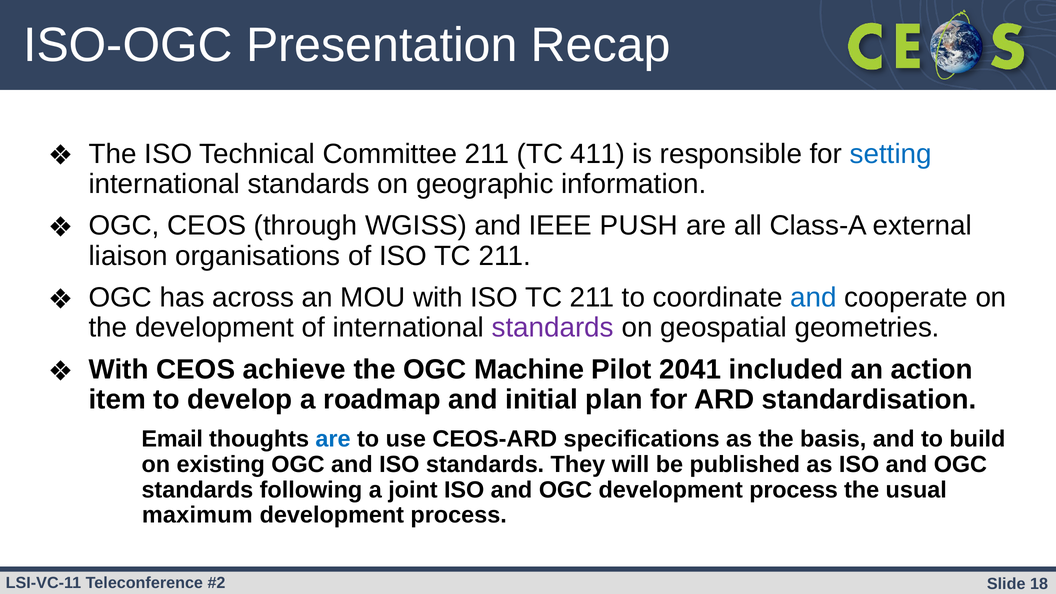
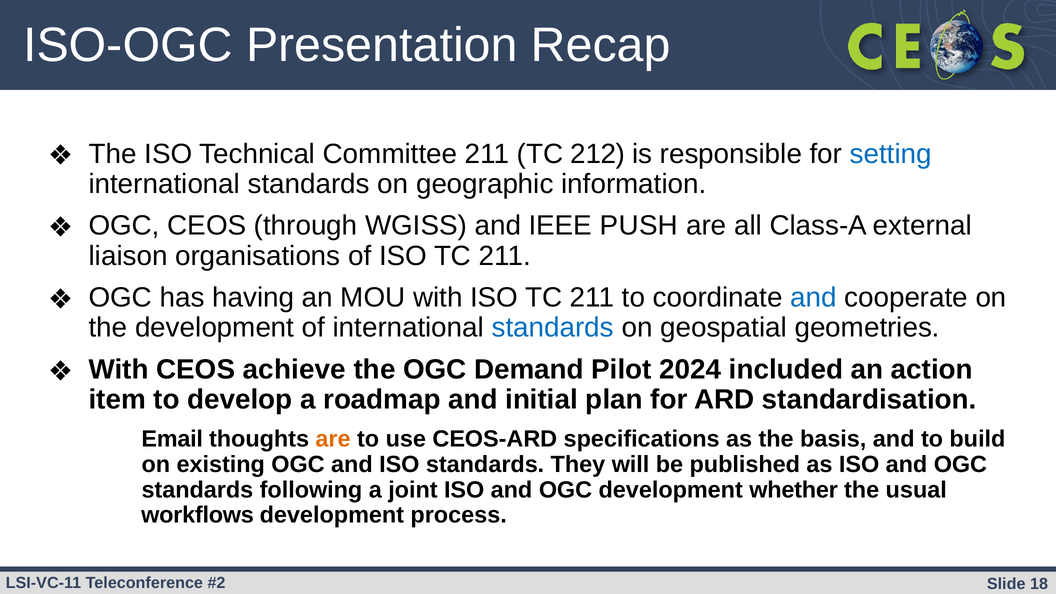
411: 411 -> 212 (598, 154)
across: across -> having (253, 298)
standards colour: purple -> blue (553, 328)
Machine: Machine -> Demand (529, 370)
2041: 2041 -> 2024 (690, 370)
are colour: blue -> orange (333, 439)
OGC development process: process -> whether (794, 490)
maximum: maximum -> workflows (198, 515)
